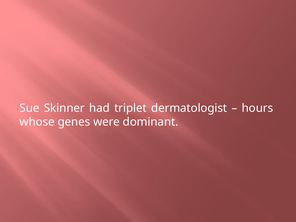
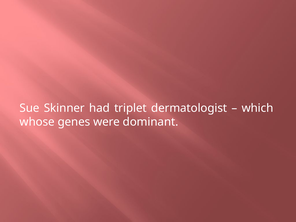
hours: hours -> which (257, 108)
